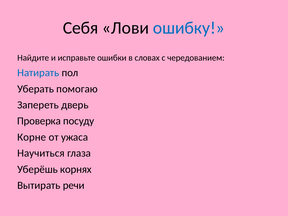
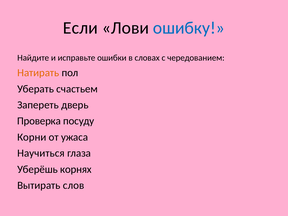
Себя: Себя -> Если (80, 28)
Натирать colour: blue -> orange (38, 73)
помогаю: помогаю -> счастьем (77, 89)
Корне: Корне -> Корни (32, 137)
речи: речи -> слов (74, 185)
